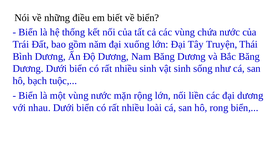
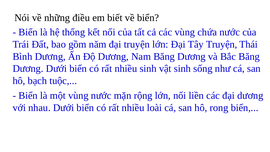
đại xuống: xuống -> truyện (137, 44)
